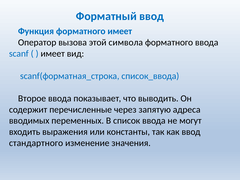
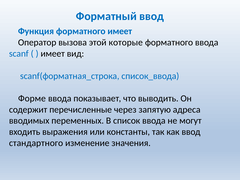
символа: символа -> которые (126, 42)
Второе: Второе -> Форме (32, 98)
